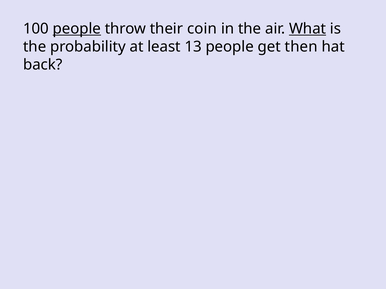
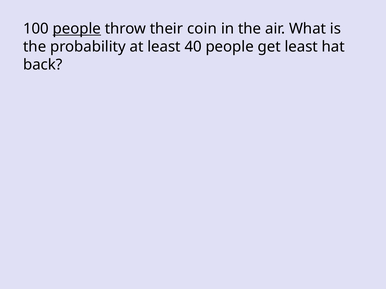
What underline: present -> none (308, 29)
13: 13 -> 40 (193, 47)
get then: then -> least (301, 47)
